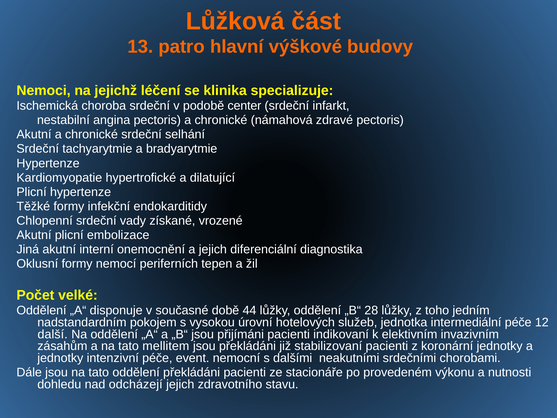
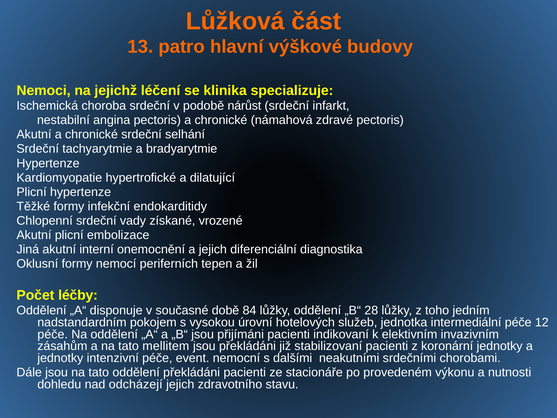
center: center -> nárůst (244, 106)
velké: velké -> léčby (78, 295)
44: 44 -> 84 (249, 310)
další: další -> péče (53, 334)
